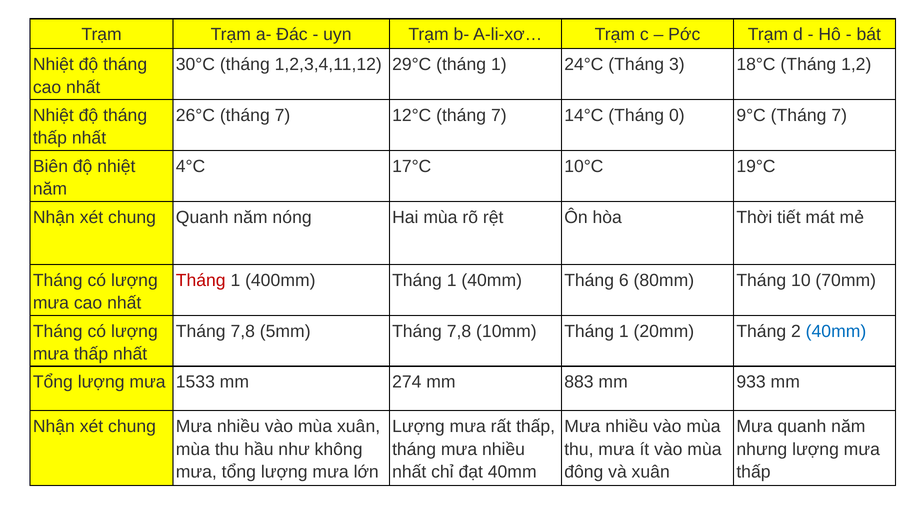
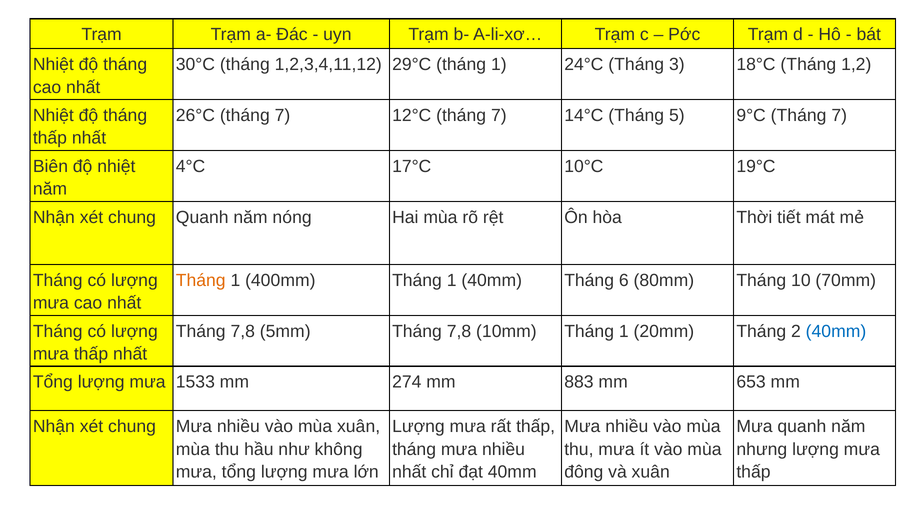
0: 0 -> 5 (677, 116)
Tháng colour: red -> orange (201, 280)
933: 933 -> 653 (751, 382)
